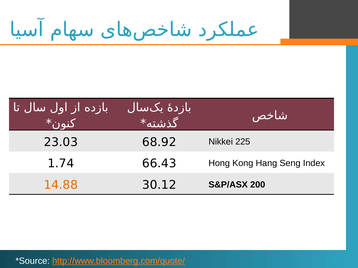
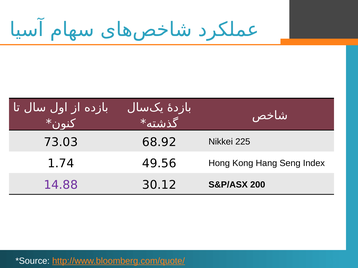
23.03: 23.03 -> 73.03 (61, 142)
66.43: 66.43 -> 49.56 (159, 164)
14.88 colour: orange -> purple (61, 185)
